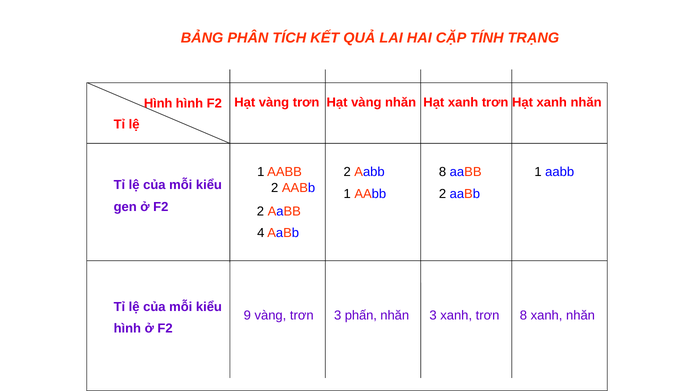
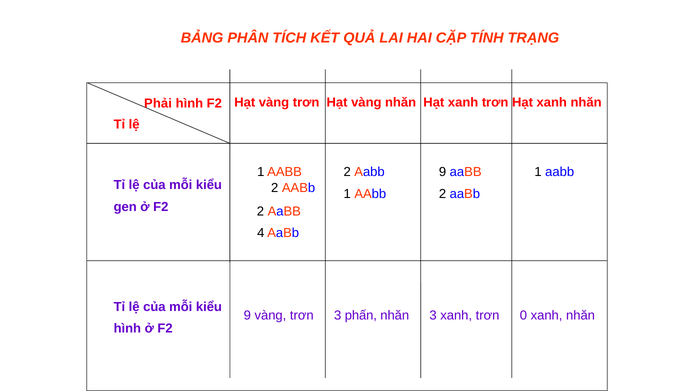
Hình: Hình -> Phải (158, 103)
Aabb 8: 8 -> 9 (443, 172)
trơn 8: 8 -> 0 (523, 315)
